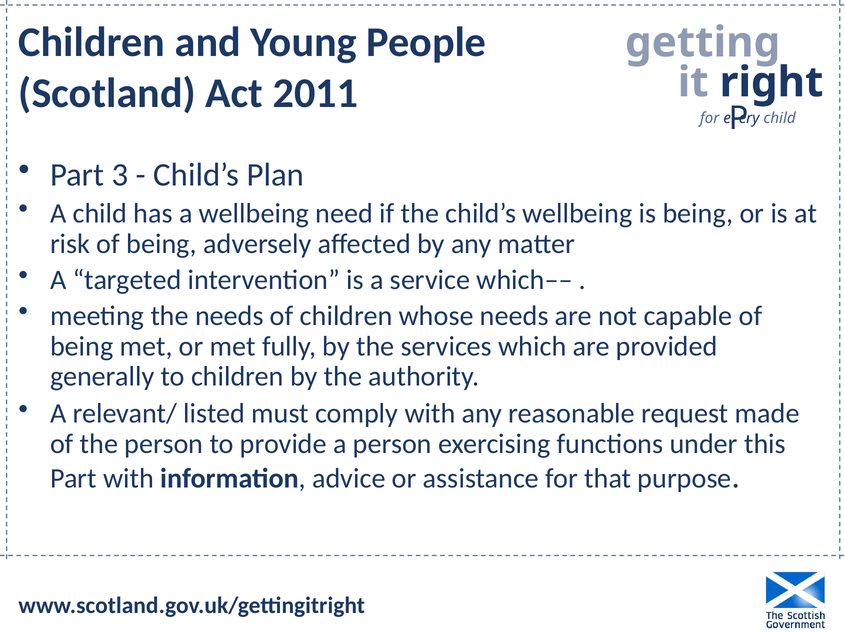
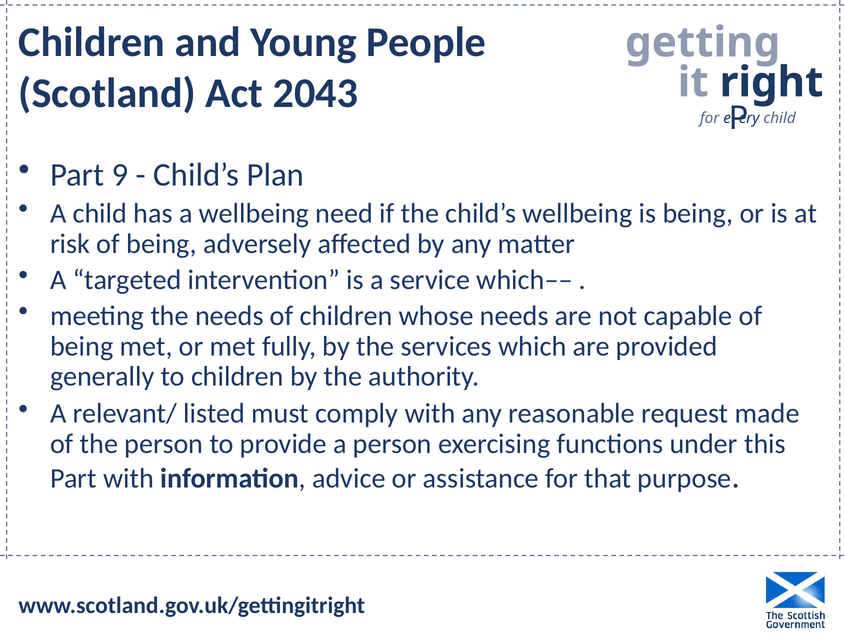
2011: 2011 -> 2043 (315, 93)
3: 3 -> 9 (120, 175)
